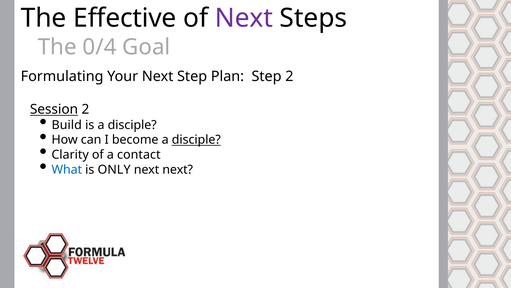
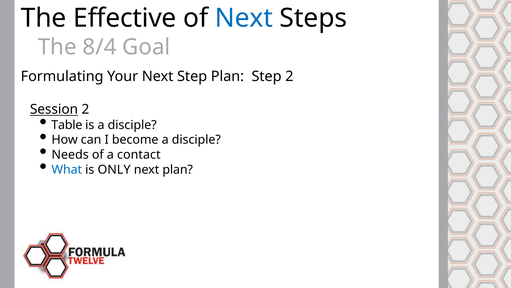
Next colour: purple -> blue (244, 18)
0/4: 0/4 -> 8/4 (100, 47)
Build: Build -> Table (67, 125)
disciple underline: present -> none (196, 140)
Clarity: Clarity -> Needs (70, 154)
next next: next -> plan (178, 169)
